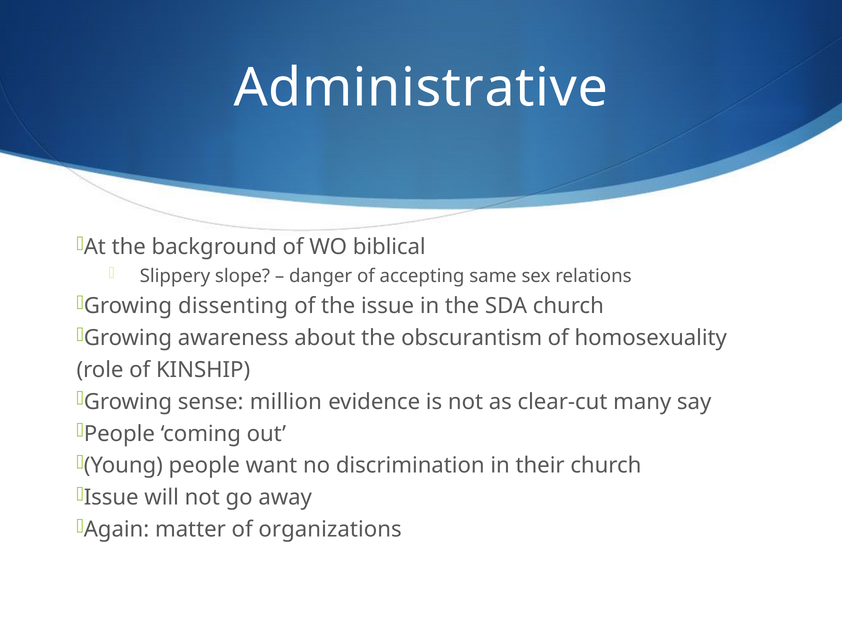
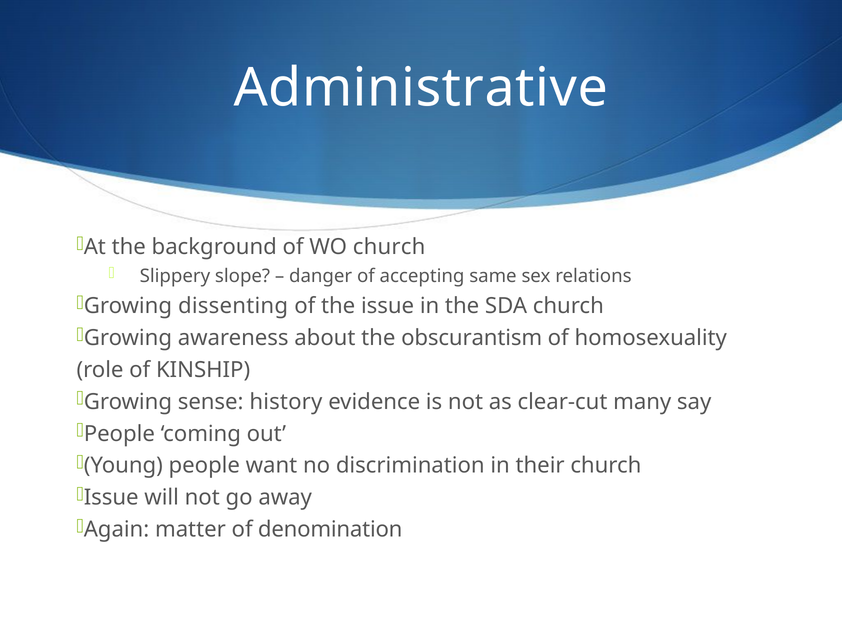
WO biblical: biblical -> church (389, 247)
million: million -> history (286, 402)
organizations: organizations -> denomination (330, 530)
